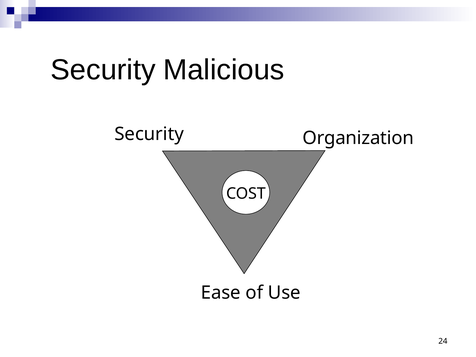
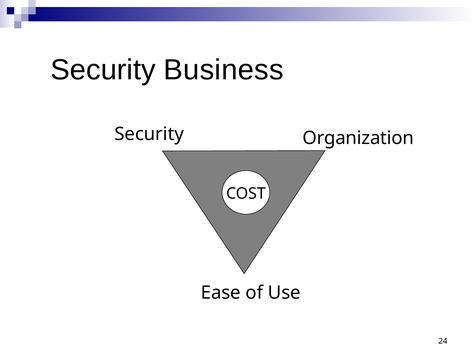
Malicious: Malicious -> Business (224, 70)
